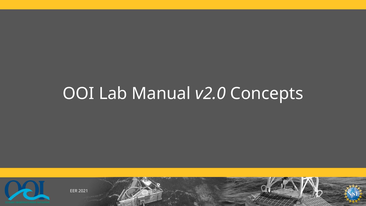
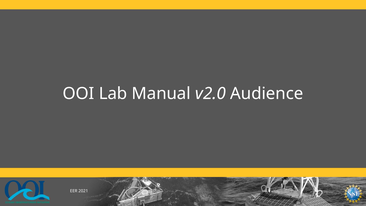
Concepts: Concepts -> Audience (267, 93)
